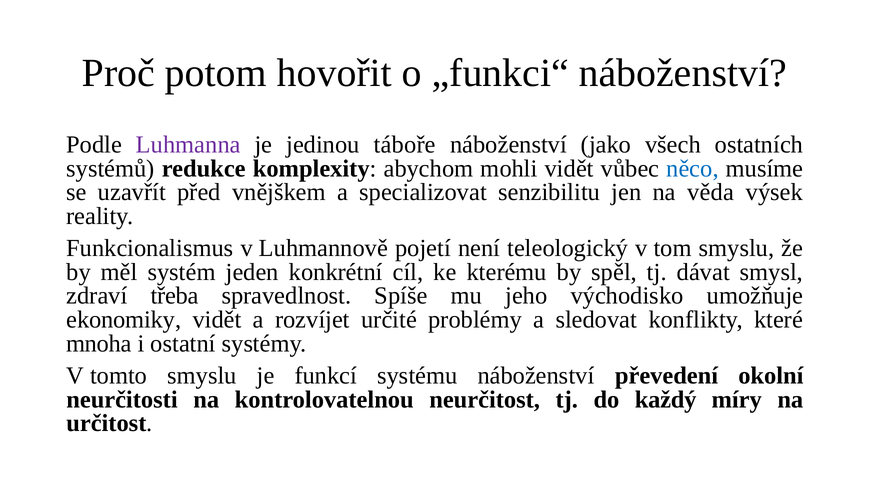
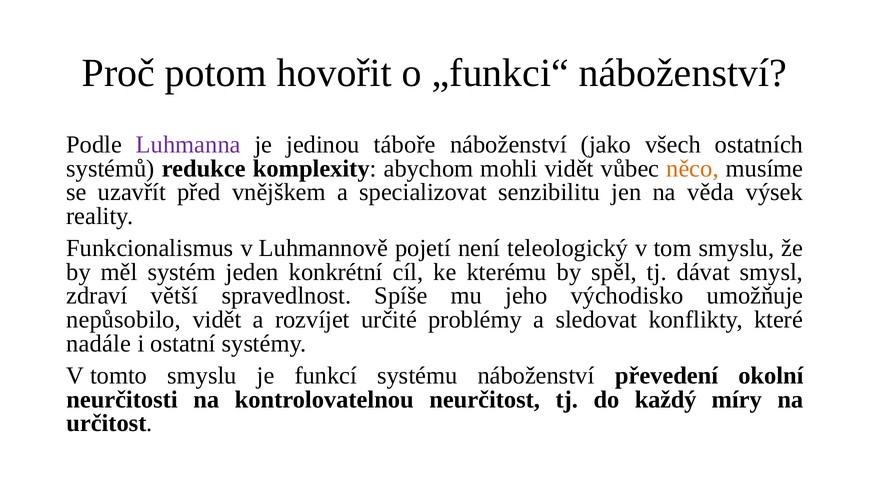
něco colour: blue -> orange (693, 168)
třeba: třeba -> větší (174, 296)
ekonomiky: ekonomiky -> nepůsobilo (124, 319)
mnoha: mnoha -> nadále (99, 343)
